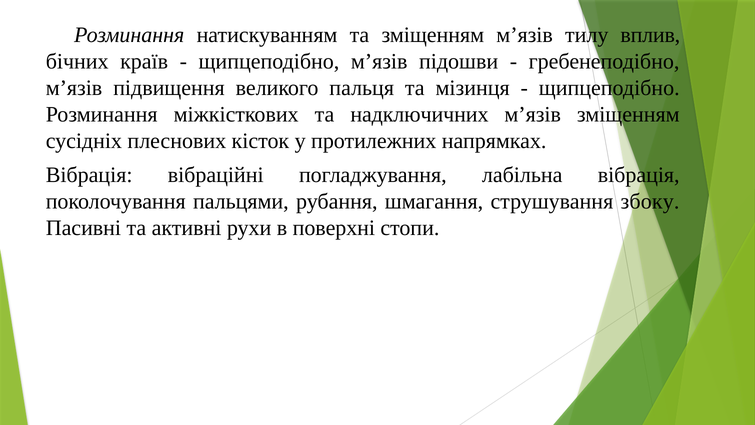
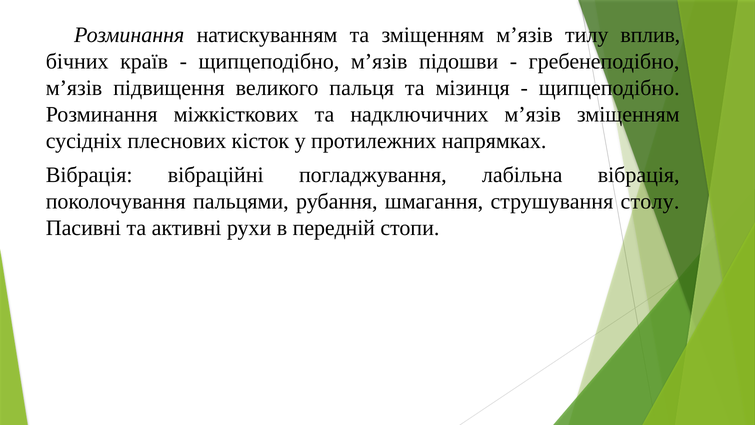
збоку: збоку -> столу (650, 201)
поверхні: поверхні -> передній (334, 228)
